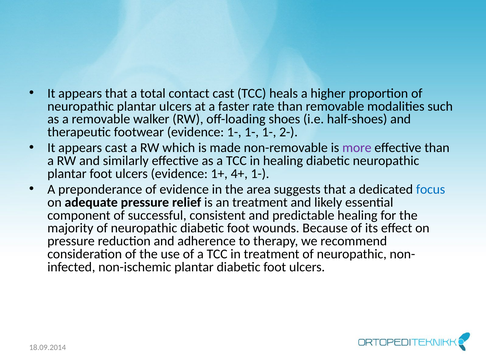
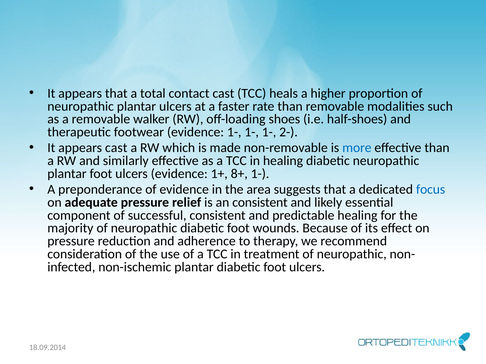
more colour: purple -> blue (357, 148)
4+: 4+ -> 8+ (239, 174)
an treatment: treatment -> consistent (260, 203)
